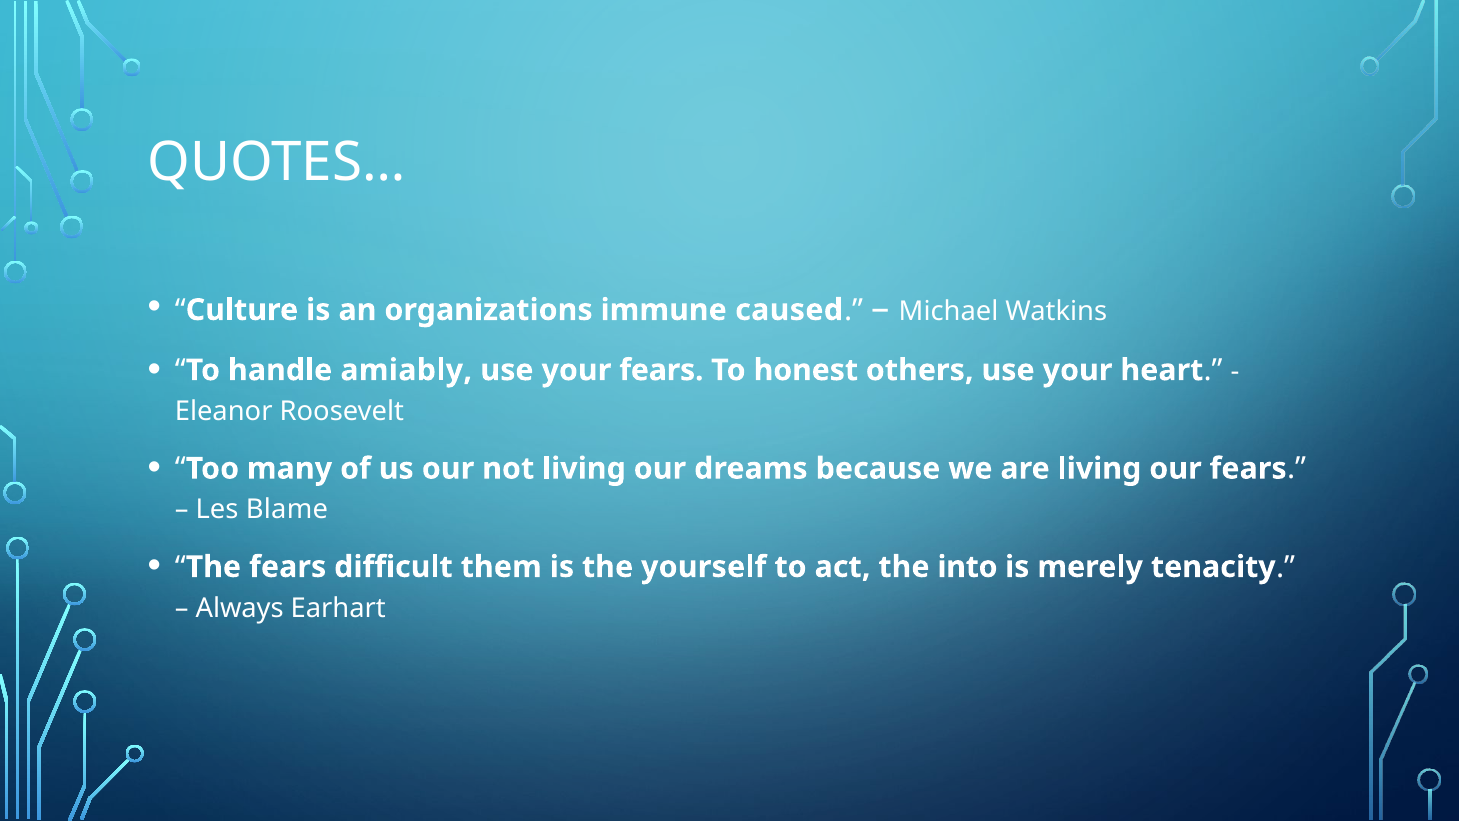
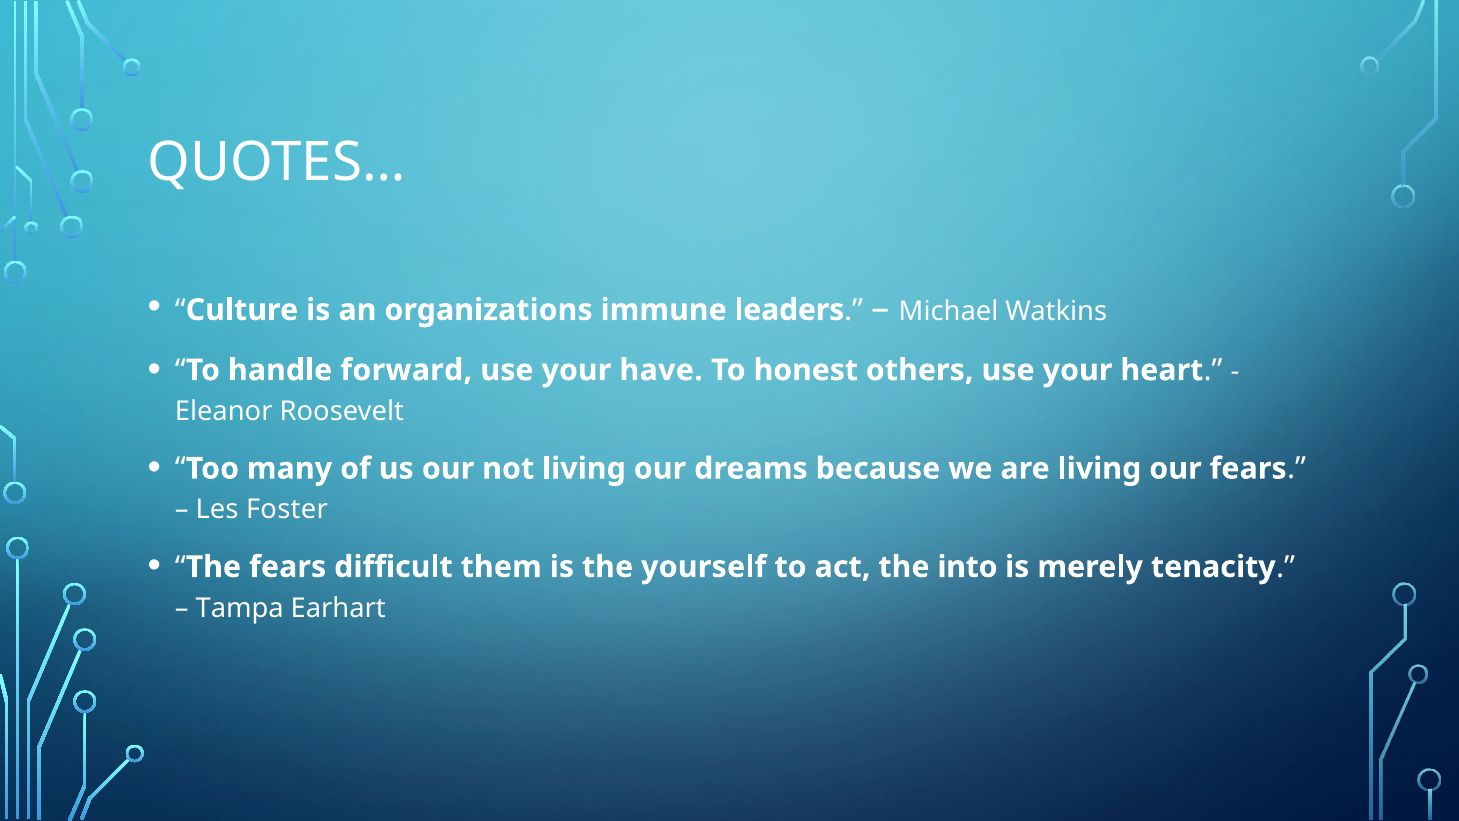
caused: caused -> leaders (789, 310)
amiably: amiably -> forward (406, 370)
your fears: fears -> have (661, 370)
Blame: Blame -> Foster (287, 509)
Always: Always -> Tampa (240, 608)
